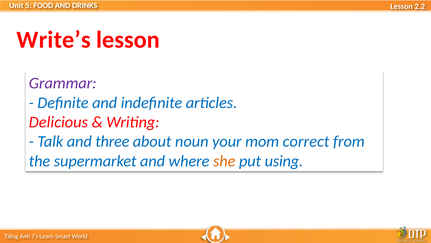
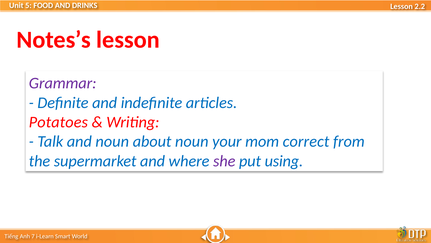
Write’s: Write’s -> Notes’s (54, 40)
Delicious: Delicious -> Potatoes (58, 122)
and three: three -> noun (112, 141)
she colour: orange -> purple (224, 161)
